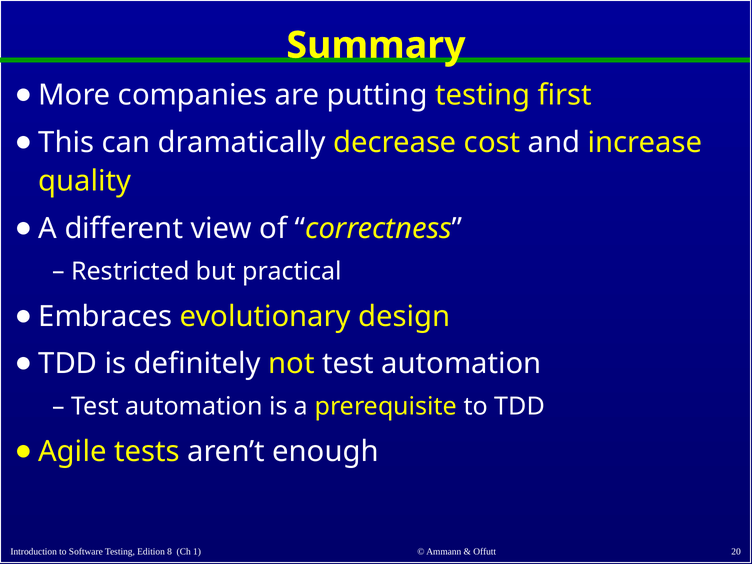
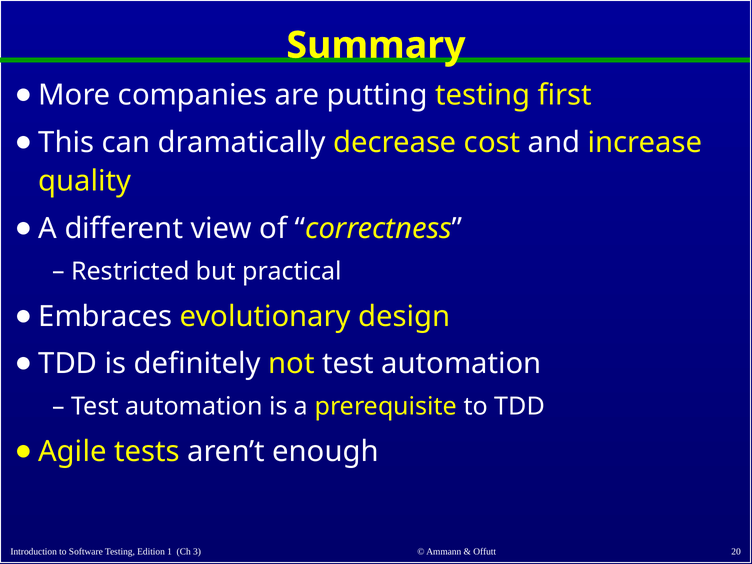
8: 8 -> 1 (170, 552)
1: 1 -> 3 (197, 552)
